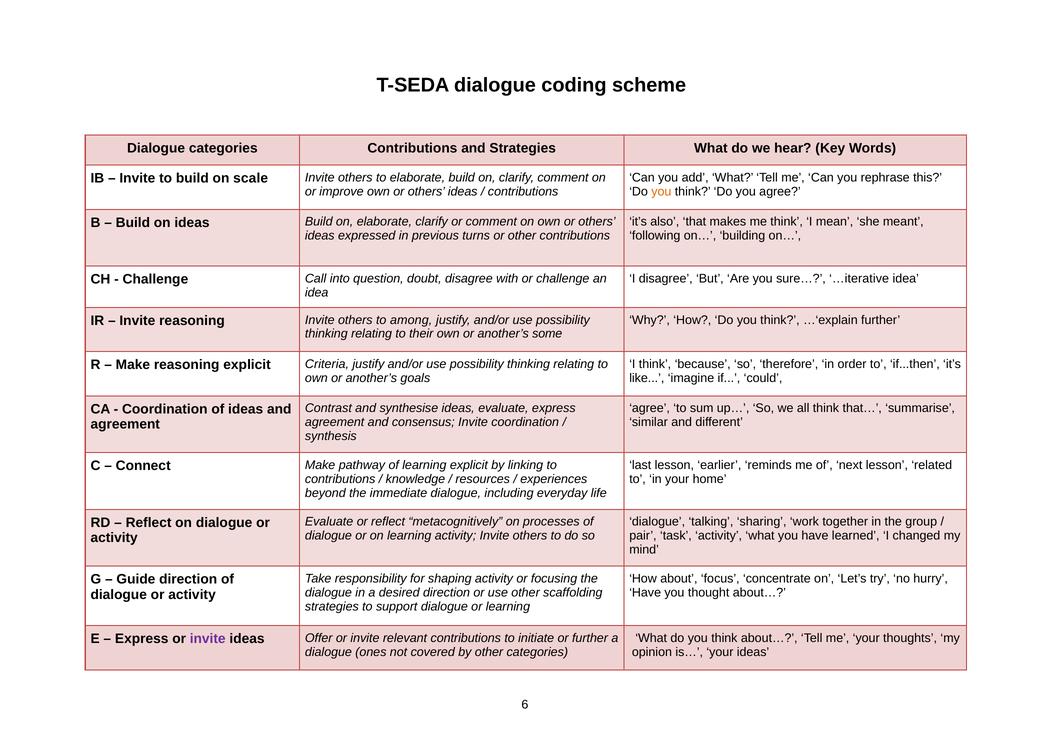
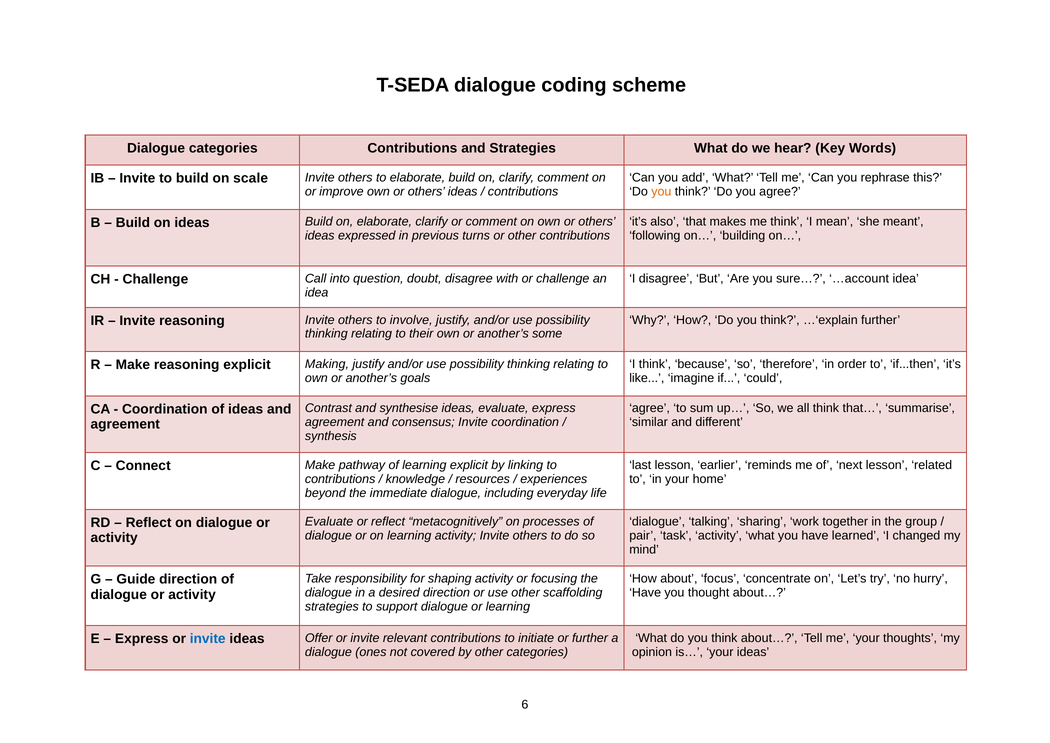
…iterative: …iterative -> …account (859, 278)
among: among -> involve (411, 320)
Criteria: Criteria -> Making (327, 364)
invite colour: purple -> blue (208, 639)
